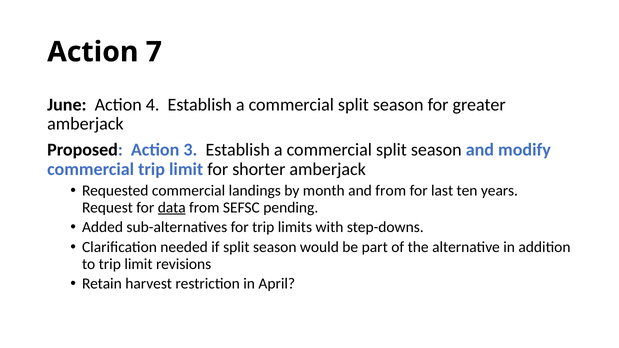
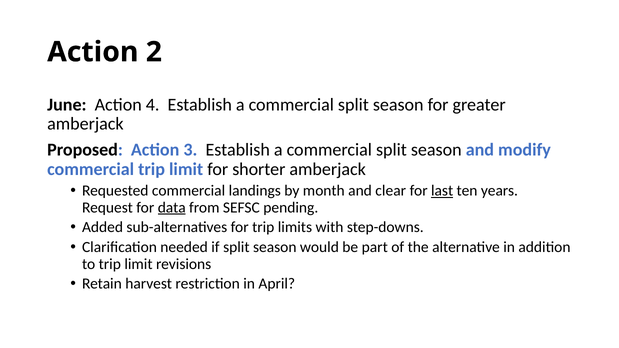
7: 7 -> 2 (154, 52)
and from: from -> clear (391, 191)
last underline: none -> present (442, 191)
